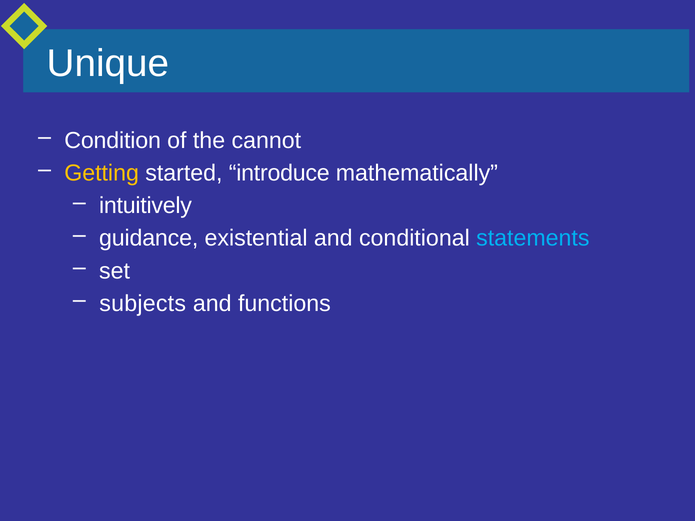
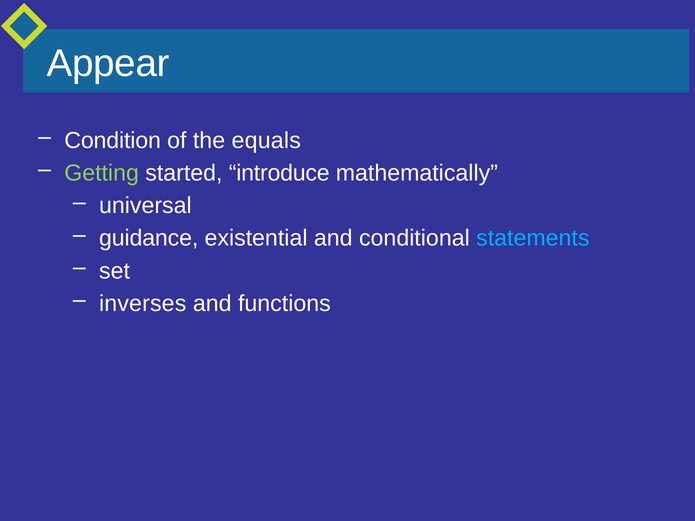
Unique: Unique -> Appear (108, 63)
cannot: cannot -> equals (266, 141)
Getting colour: yellow -> light green (102, 173)
intuitively: intuitively -> universal (145, 206)
subjects: subjects -> inverses (143, 304)
